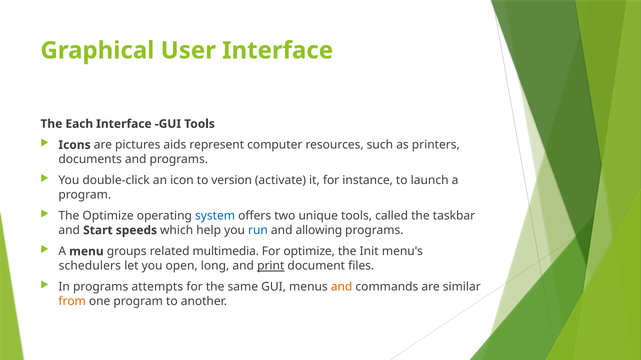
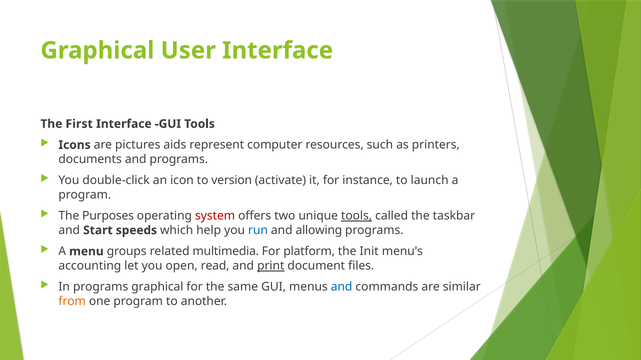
Each: Each -> First (79, 124)
The Optimize: Optimize -> Purposes (108, 216)
system colour: blue -> red (215, 216)
tools underline: none -> present (357, 216)
For optimize: optimize -> platform (309, 252)
schedulers: schedulers -> accounting (90, 266)
long: long -> read (215, 266)
programs attempts: attempts -> graphical (157, 287)
and colour: orange -> blue (342, 287)
